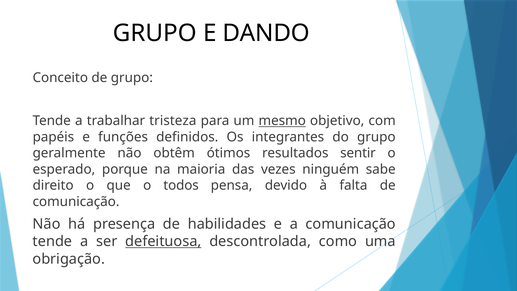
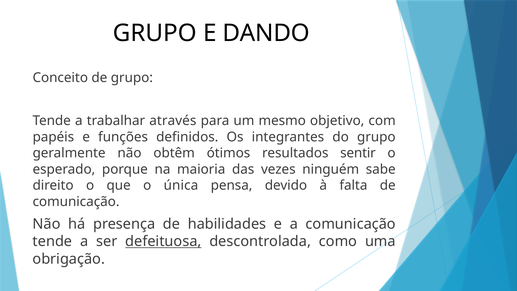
tristeza: tristeza -> através (173, 121)
mesmo underline: present -> none (282, 121)
todos: todos -> única (181, 185)
